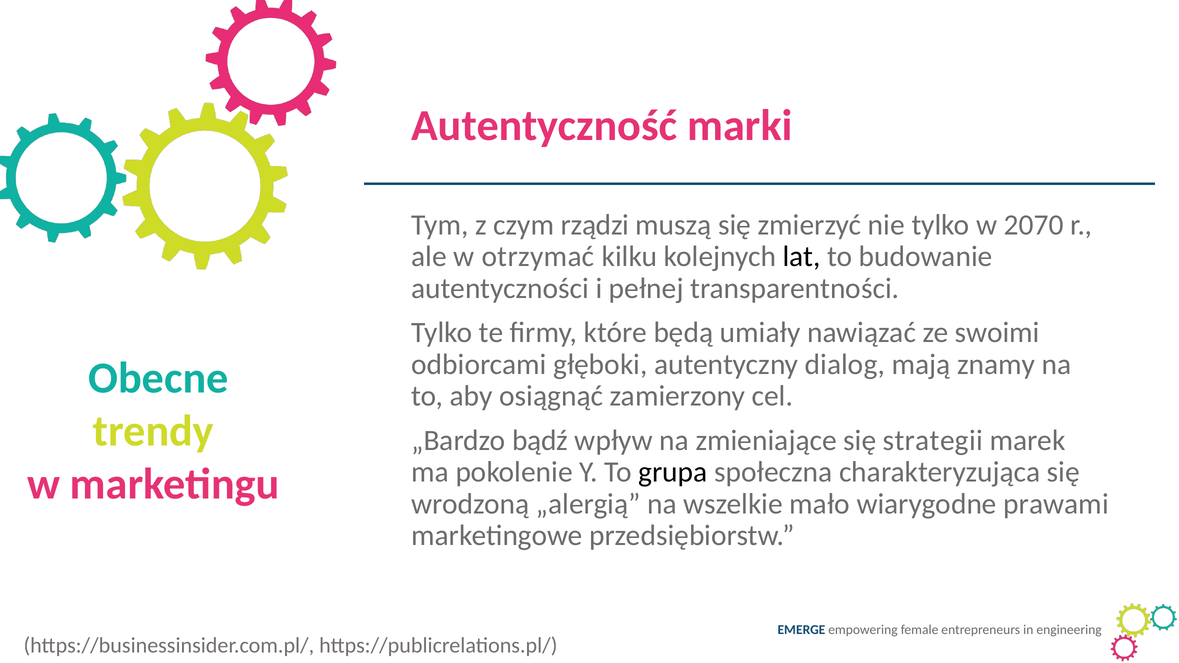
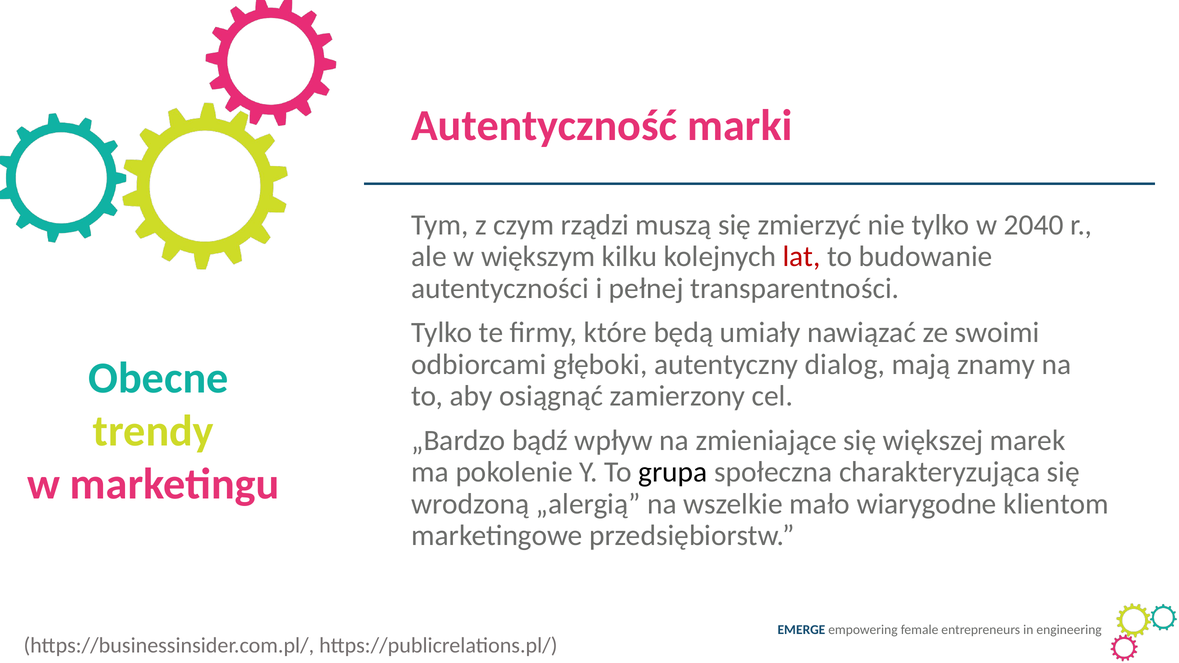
2070: 2070 -> 2040 (1034, 225)
otrzymać: otrzymać -> większym (538, 257)
lat colour: black -> red (802, 257)
strategii: strategii -> większej (933, 440)
prawami: prawami -> klientom (1056, 504)
